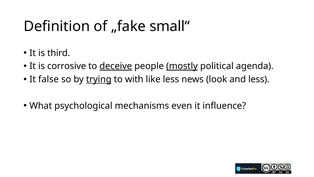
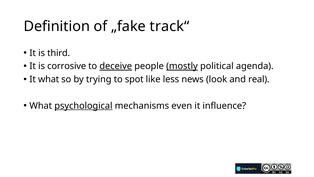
small“: small“ -> track“ (170, 26)
It false: false -> what (49, 79)
trying underline: present -> none (99, 79)
with: with -> spot (134, 79)
and less: less -> real (259, 79)
psychological underline: none -> present (83, 106)
